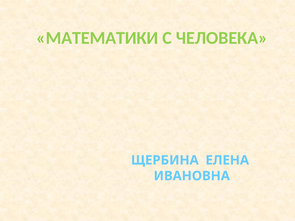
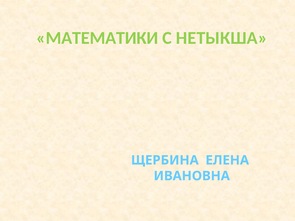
ЧЕЛОВЕКА: ЧЕЛОВЕКА -> НЕТЫКША (222, 38)
